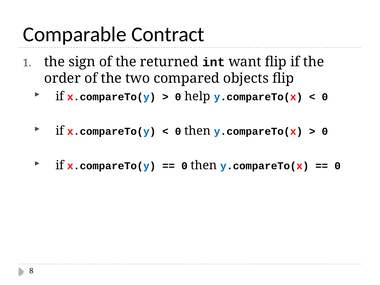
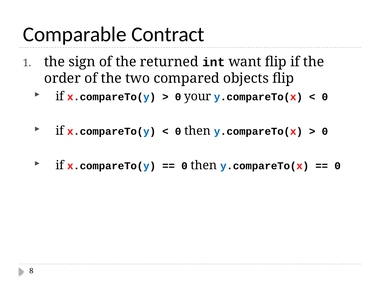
help: help -> your (198, 96)
